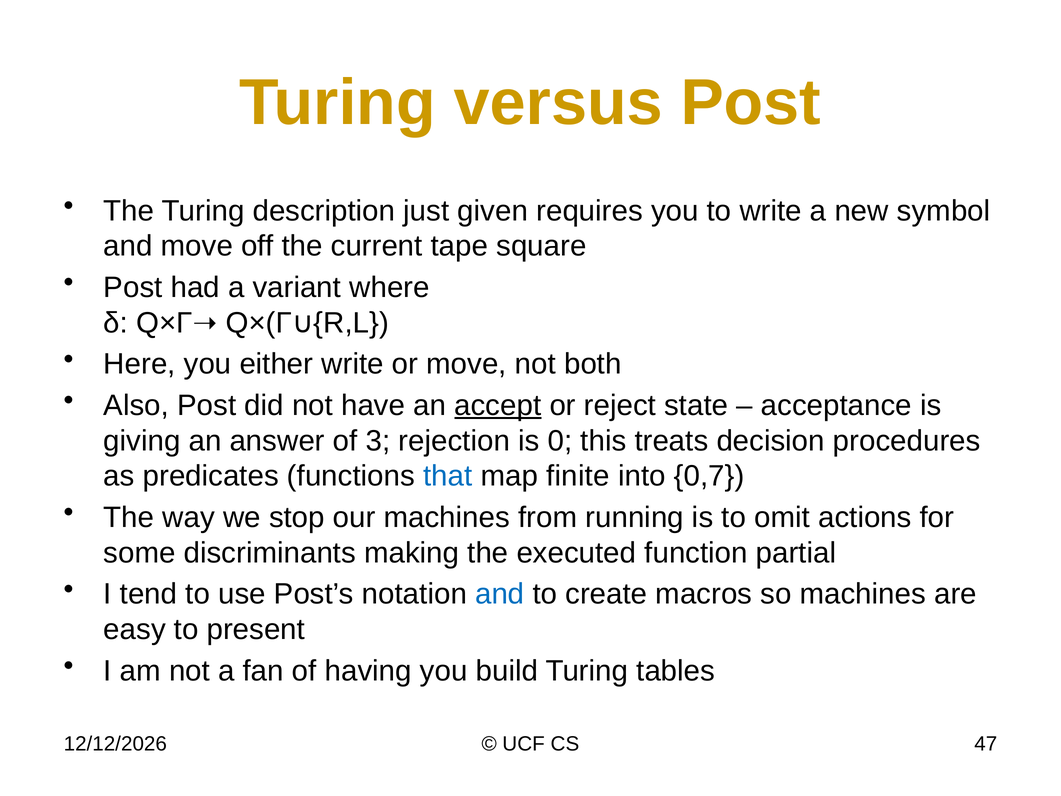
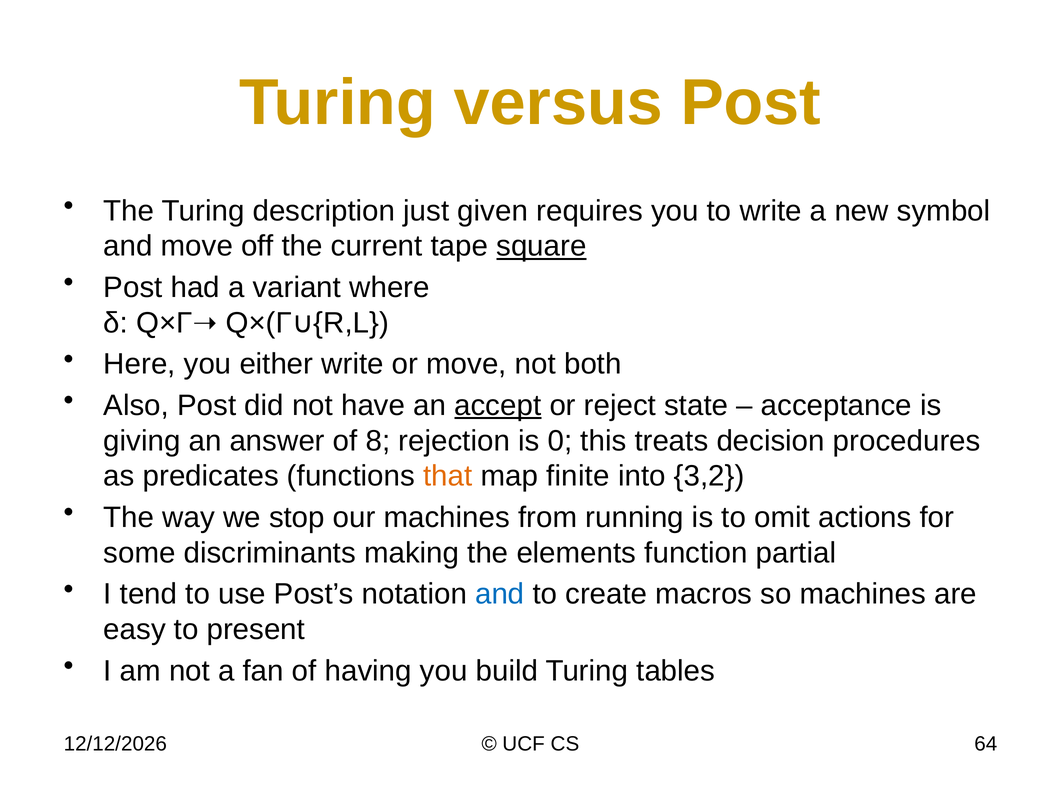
square underline: none -> present (541, 246)
3: 3 -> 8 (378, 441)
that colour: blue -> orange (448, 476)
0,7: 0,7 -> 3,2 (709, 476)
executed: executed -> elements (576, 553)
47: 47 -> 64 (986, 744)
